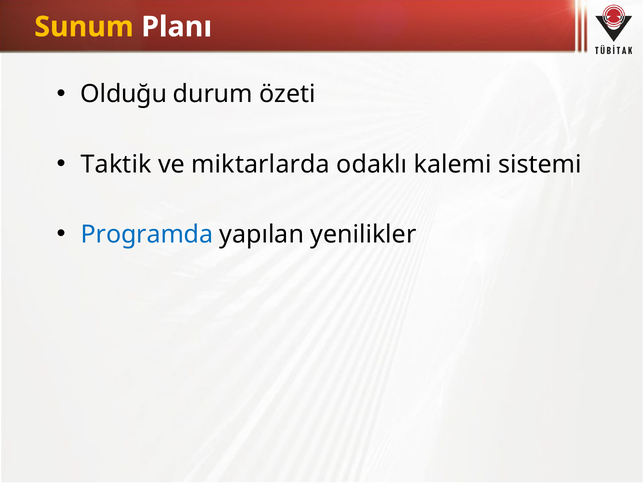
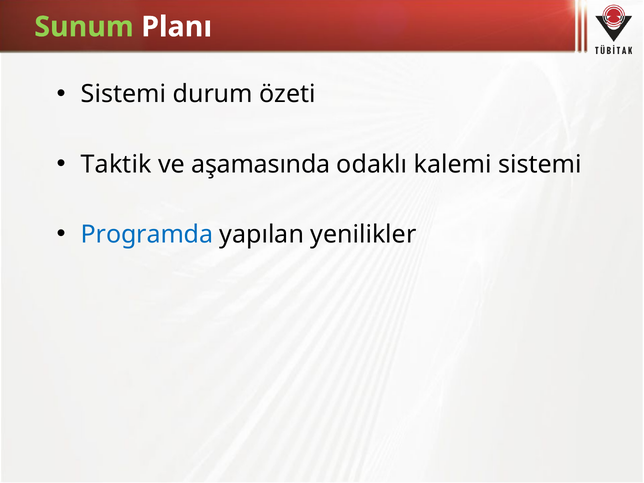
Sunum colour: yellow -> light green (84, 27)
Olduğu: Olduğu -> Sistemi (124, 94)
miktarlarda: miktarlarda -> aşamasında (261, 164)
